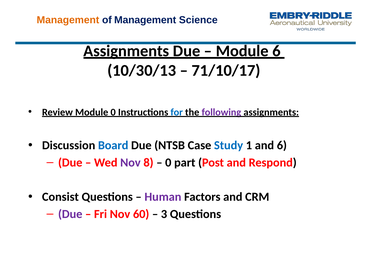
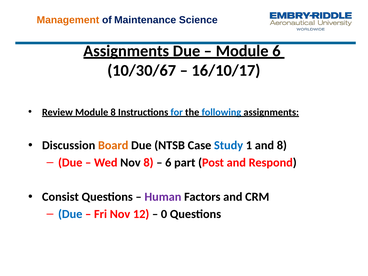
of Management: Management -> Maintenance (145, 20)
10/30/13: 10/30/13 -> 10/30/67 (142, 70)
71/10/17: 71/10/17 -> 16/10/17 (226, 70)
Module 0: 0 -> 8 (113, 112)
following colour: purple -> blue (221, 112)
Board colour: blue -> orange (113, 145)
and 6: 6 -> 8 (282, 145)
Nov colour: purple -> black (130, 163)
0: 0 -> 6 (168, 163)
Due colour: purple -> blue (70, 214)
60: 60 -> 12 (141, 214)
3: 3 -> 0 (164, 214)
